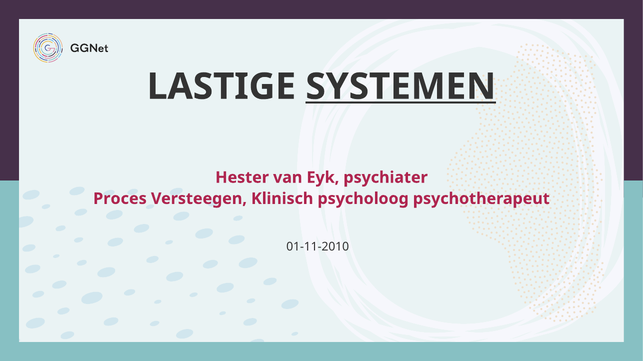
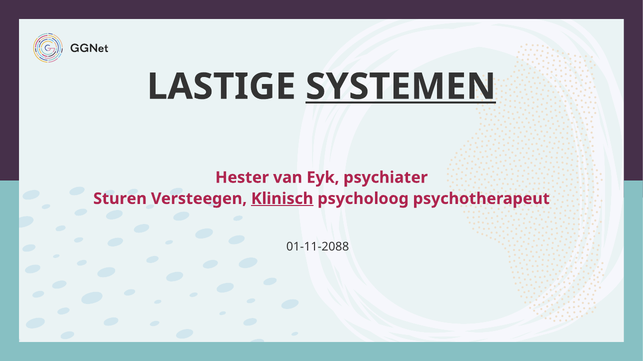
Proces: Proces -> Sturen (120, 199)
Klinisch underline: none -> present (282, 199)
01-11-2010: 01-11-2010 -> 01-11-2088 (318, 247)
